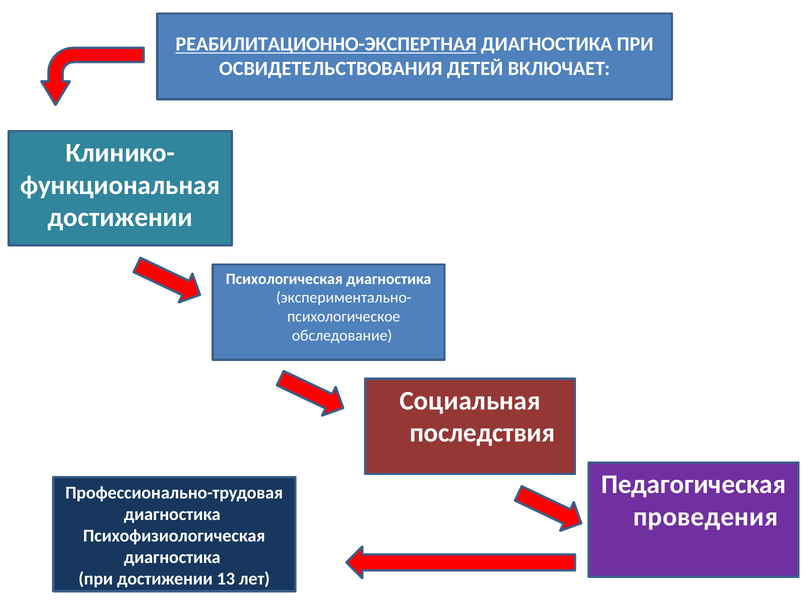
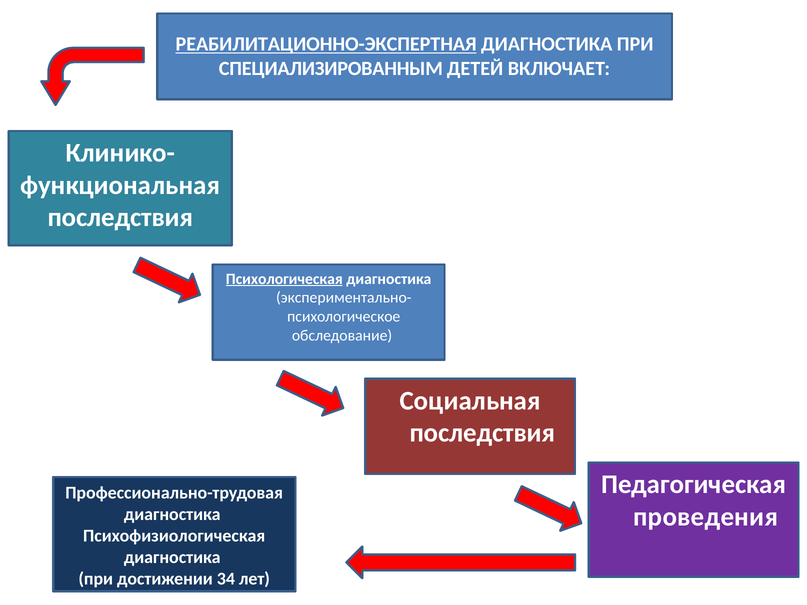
ОСВИДЕТЕЛЬСТВОВАНИЯ: ОСВИДЕТЕЛЬСТВОВАНИЯ -> СПЕЦИАЛИЗИРОВАННЫМ (331, 69)
достижении: достижении -> последствия (120, 218)
Психологическая underline: none -> present (284, 279)
13: 13 -> 34 (226, 579)
